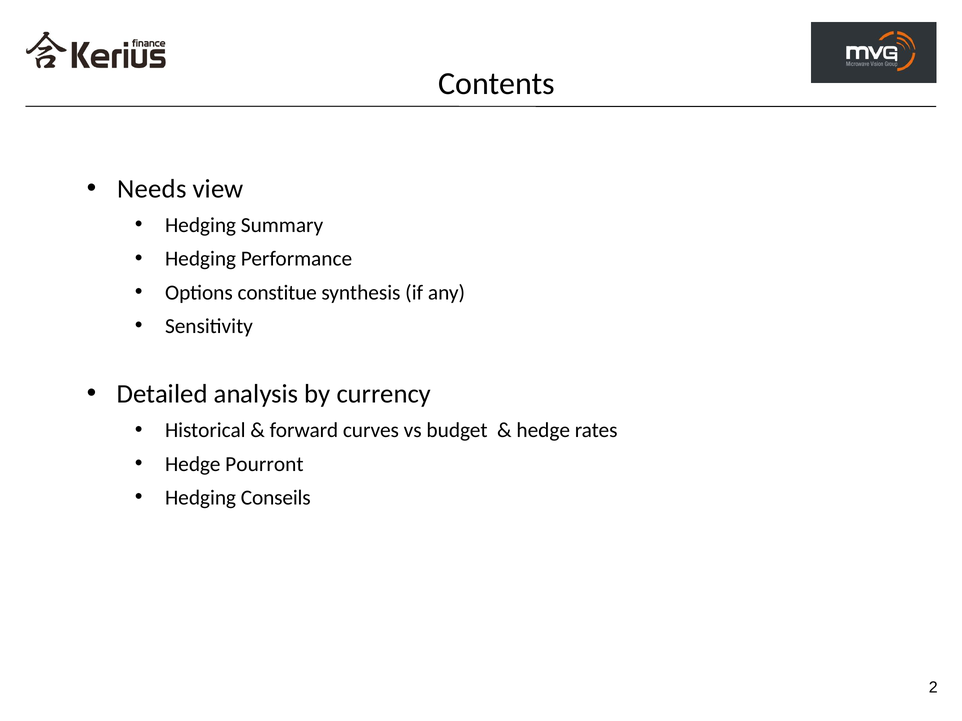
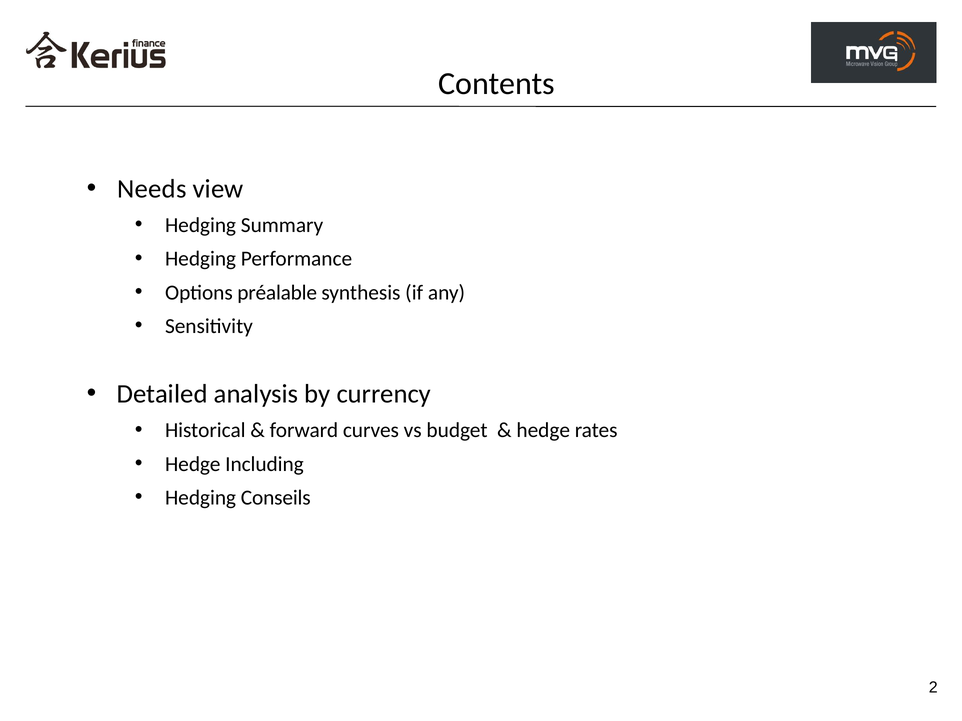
constitue: constitue -> préalable (277, 293)
Pourront: Pourront -> Including (264, 464)
